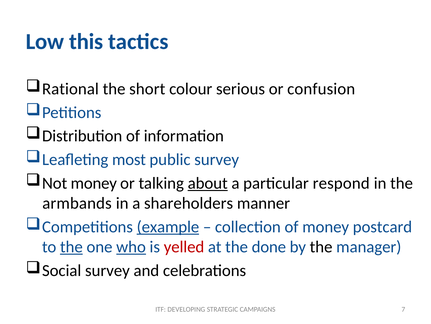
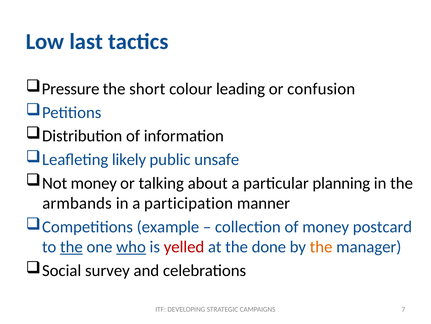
this: this -> last (86, 41)
Rational: Rational -> Pressure (71, 89)
serious: serious -> leading (241, 89)
most: most -> likely (129, 159)
public survey: survey -> unsafe (217, 159)
about underline: present -> none (208, 183)
respond: respond -> planning (341, 183)
shareholders: shareholders -> participation (189, 203)
example underline: present -> none (168, 226)
the colour: black -> orange (321, 246)
